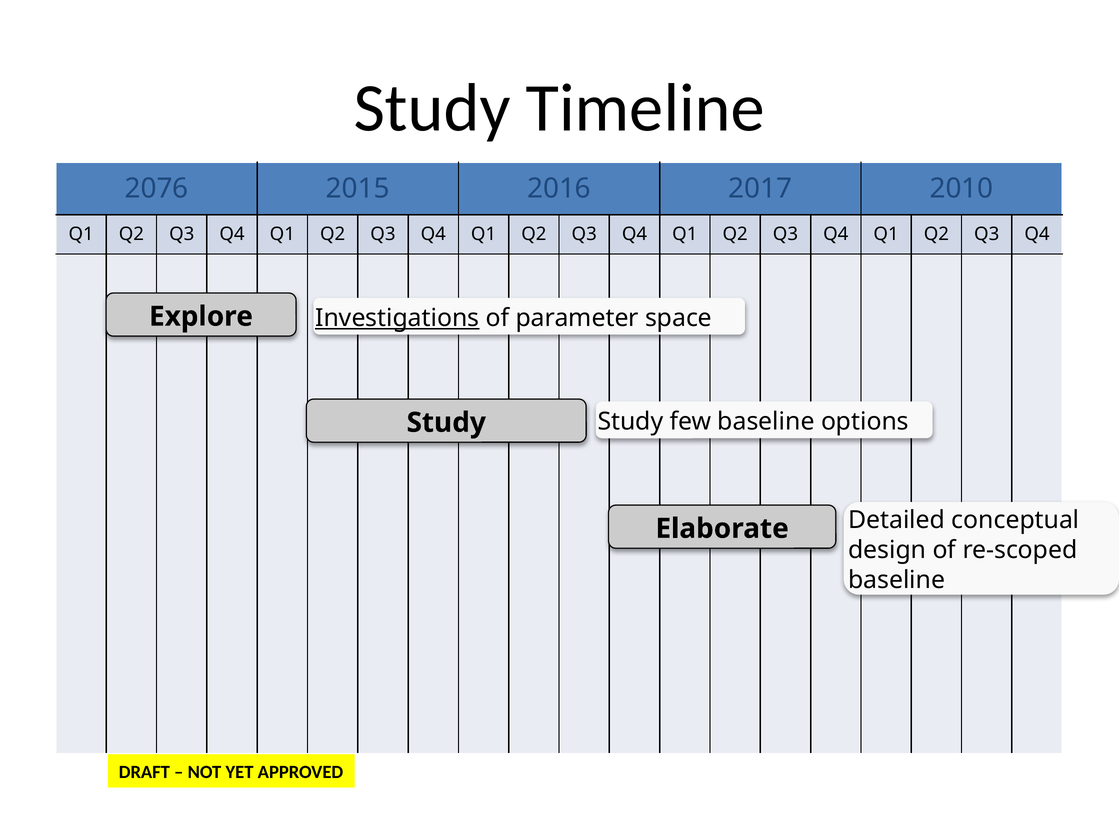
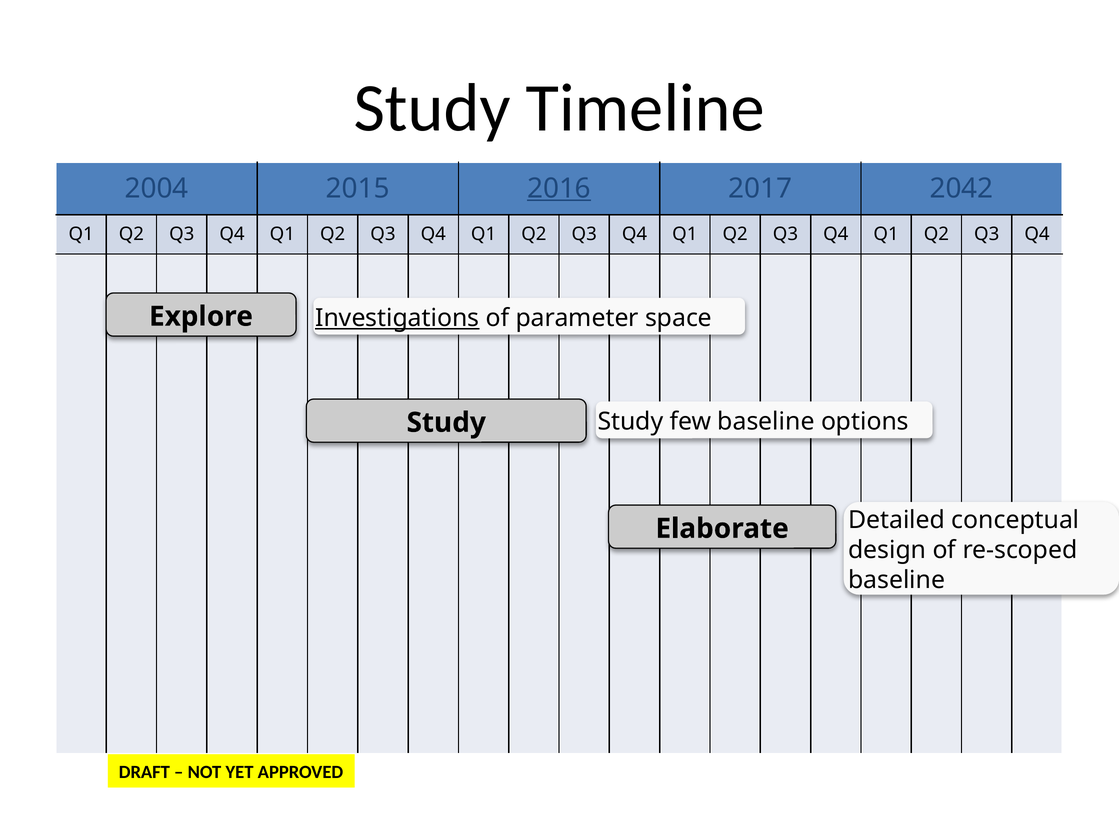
2076: 2076 -> 2004 (157, 188)
2016 underline: none -> present (559, 188)
2010: 2010 -> 2042 (962, 188)
